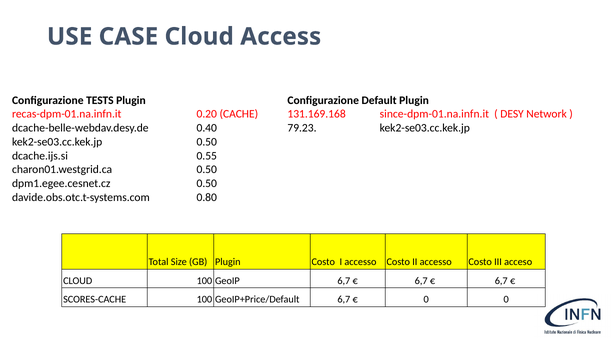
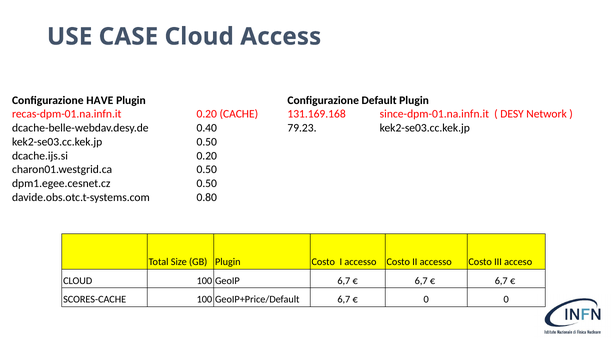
TESTS: TESTS -> HAVE (100, 100)
dcache.ijs.si 0.55: 0.55 -> 0.20 (207, 156)
